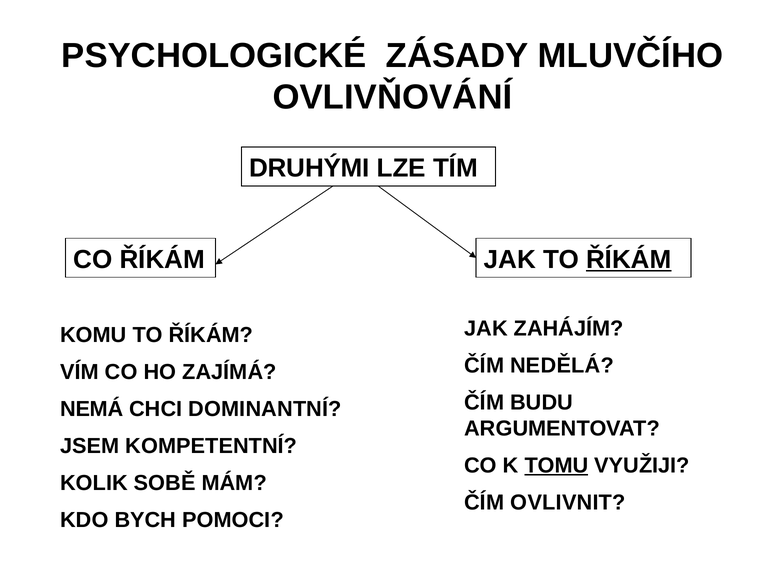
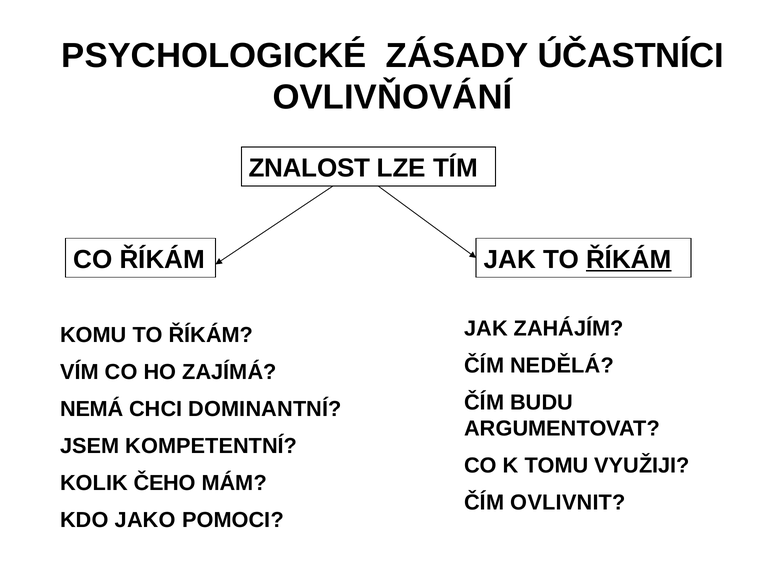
MLUVČÍHO: MLUVČÍHO -> ÚČASTNÍCI (631, 56)
DRUHÝMI: DRUHÝMI -> ZNALOST (309, 168)
TOMU underline: present -> none (556, 465)
SOBĚ: SOBĚ -> ČEHO (165, 483)
BYCH: BYCH -> JAKO (145, 519)
